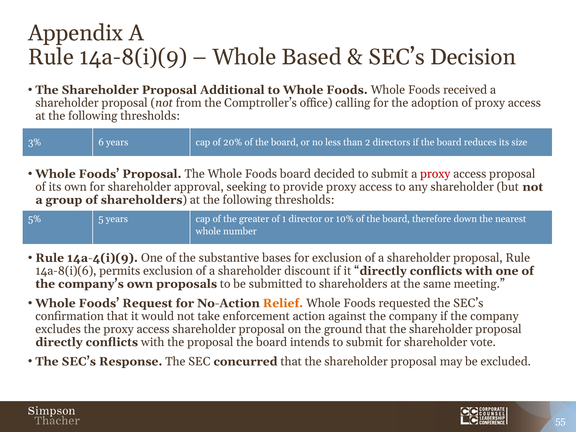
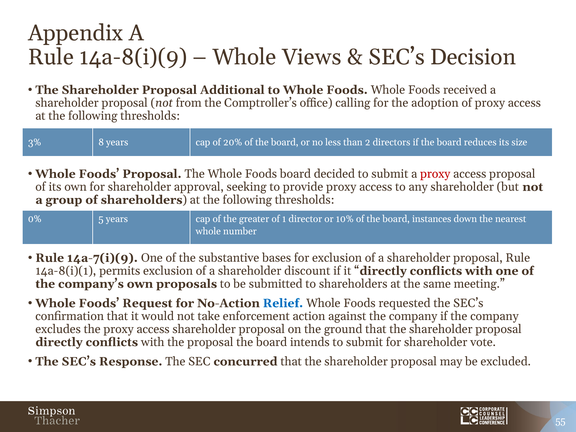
Based: Based -> Views (312, 57)
6: 6 -> 8 (101, 142)
5%: 5% -> 0% (35, 219)
therefore: therefore -> instances (432, 219)
14a-4(i)(9: 14a-4(i)(9 -> 14a-7(i)(9 (102, 258)
14a-8(i)(6: 14a-8(i)(6 -> 14a-8(i)(1 (66, 271)
Relief colour: orange -> blue (283, 303)
